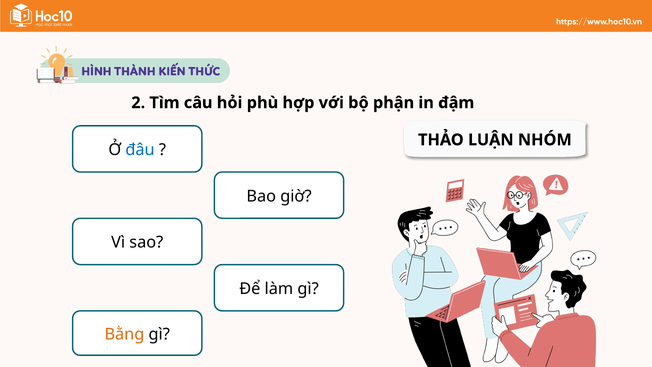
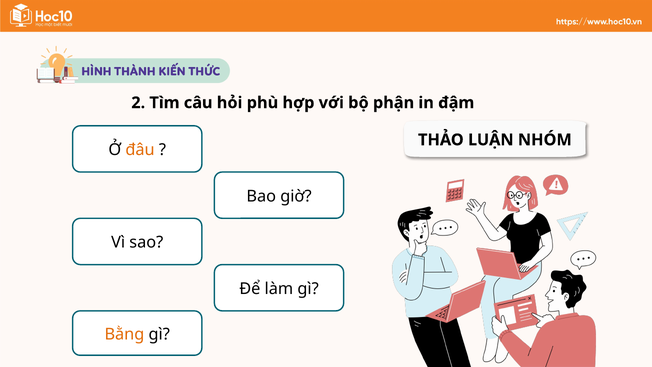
đâu colour: blue -> orange (140, 150)
